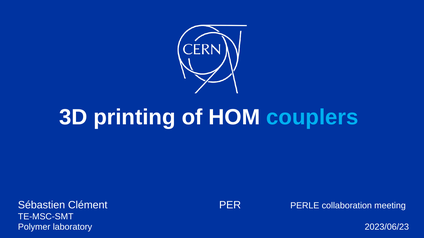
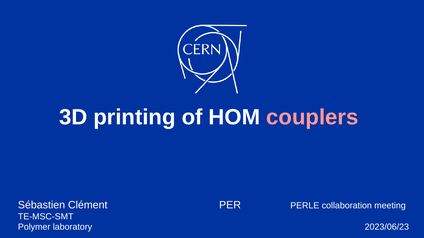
couplers colour: light blue -> pink (312, 117)
